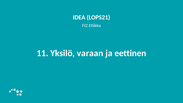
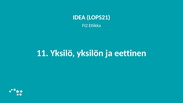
varaan: varaan -> yksilön (90, 53)
